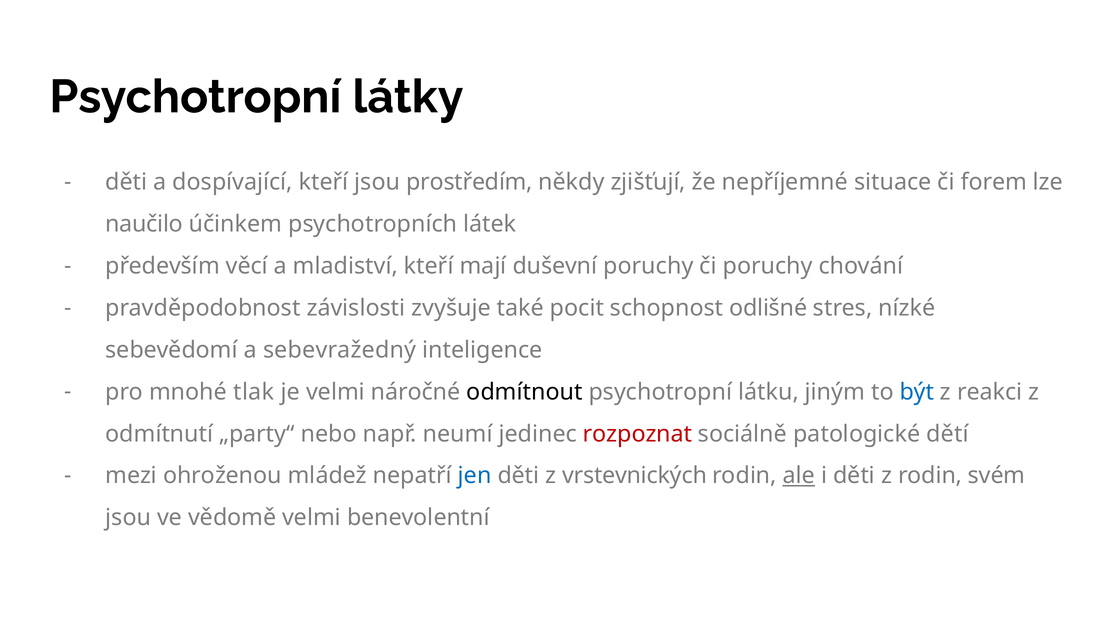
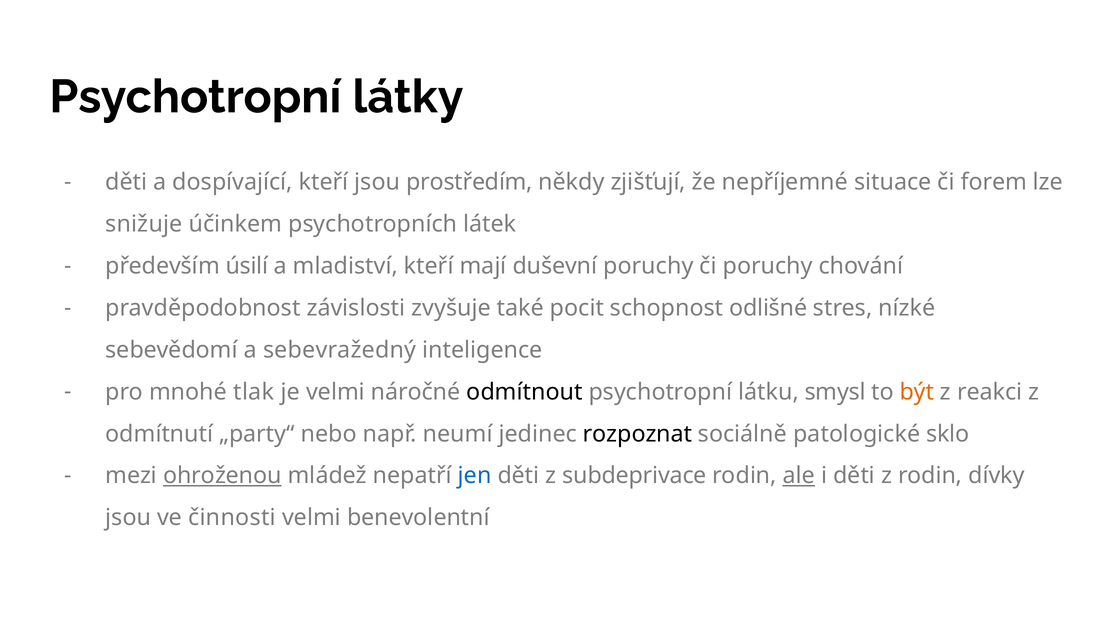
naučilo: naučilo -> snižuje (144, 224)
věcí: věcí -> úsilí (247, 266)
jiným: jiným -> smysl (835, 392)
být colour: blue -> orange (917, 392)
rozpoznat colour: red -> black (638, 434)
dětí: dětí -> sklo (948, 434)
ohroženou underline: none -> present (222, 476)
vrstevnických: vrstevnických -> subdeprivace (635, 476)
svém: svém -> dívky (997, 476)
vědomě: vědomě -> činnosti (232, 518)
